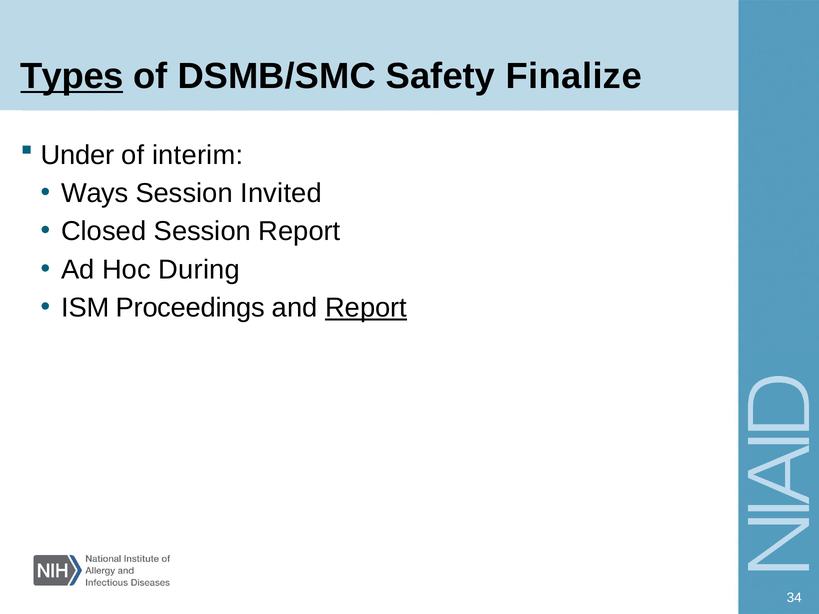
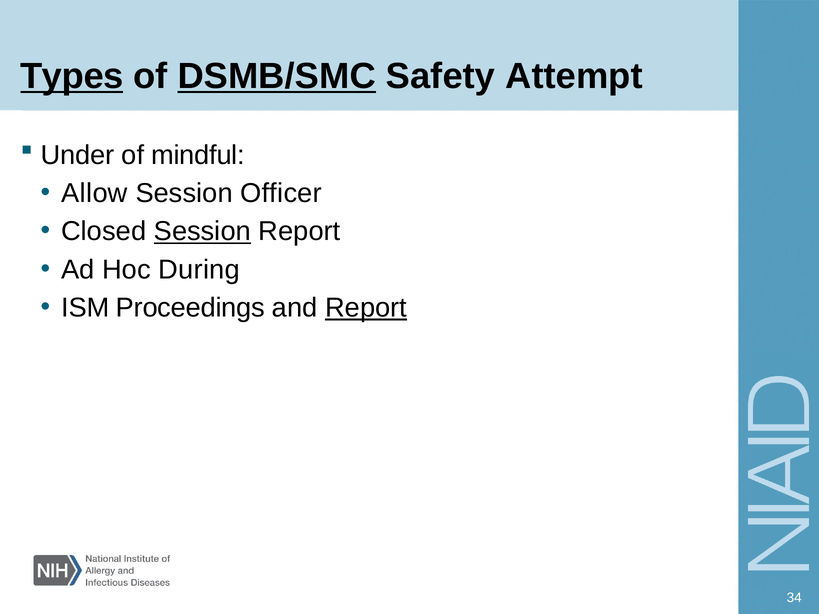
DSMB/SMC underline: none -> present (277, 76)
Finalize: Finalize -> Attempt (574, 76)
interim: interim -> mindful (198, 155)
Ways: Ways -> Allow (95, 193)
Invited: Invited -> Officer (281, 193)
Session underline: none -> present (202, 231)
